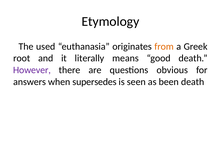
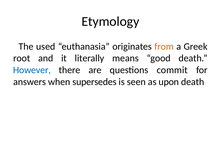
However colour: purple -> blue (32, 70)
obvious: obvious -> commit (172, 70)
been: been -> upon (169, 82)
